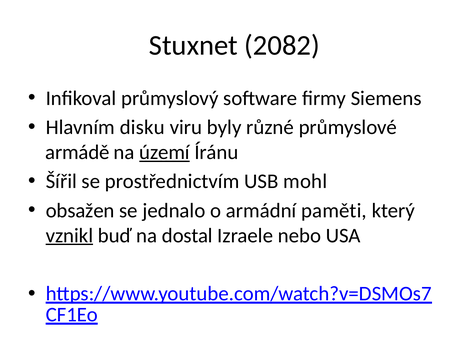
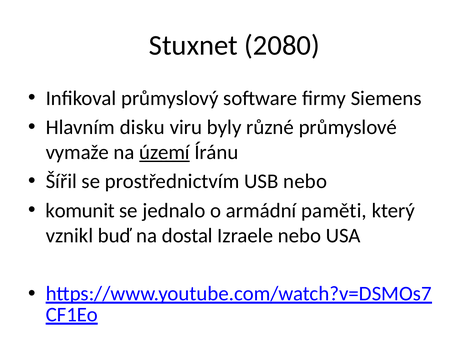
2082: 2082 -> 2080 (282, 45)
armádě: armádě -> vymaže (77, 153)
USB mohl: mohl -> nebo (305, 182)
obsažen: obsažen -> komunit (80, 211)
vznikl underline: present -> none (69, 236)
